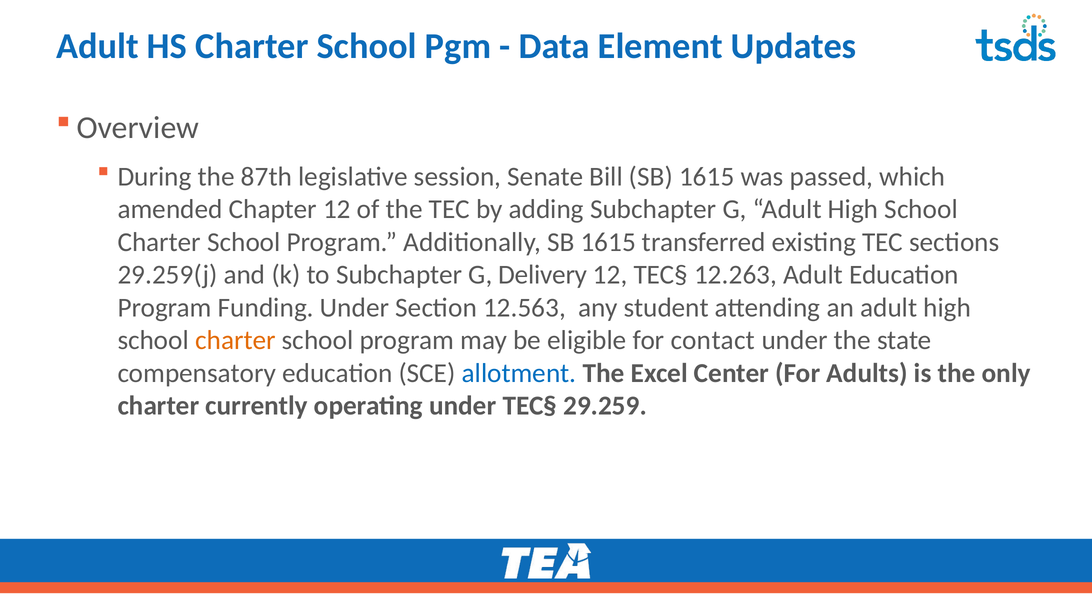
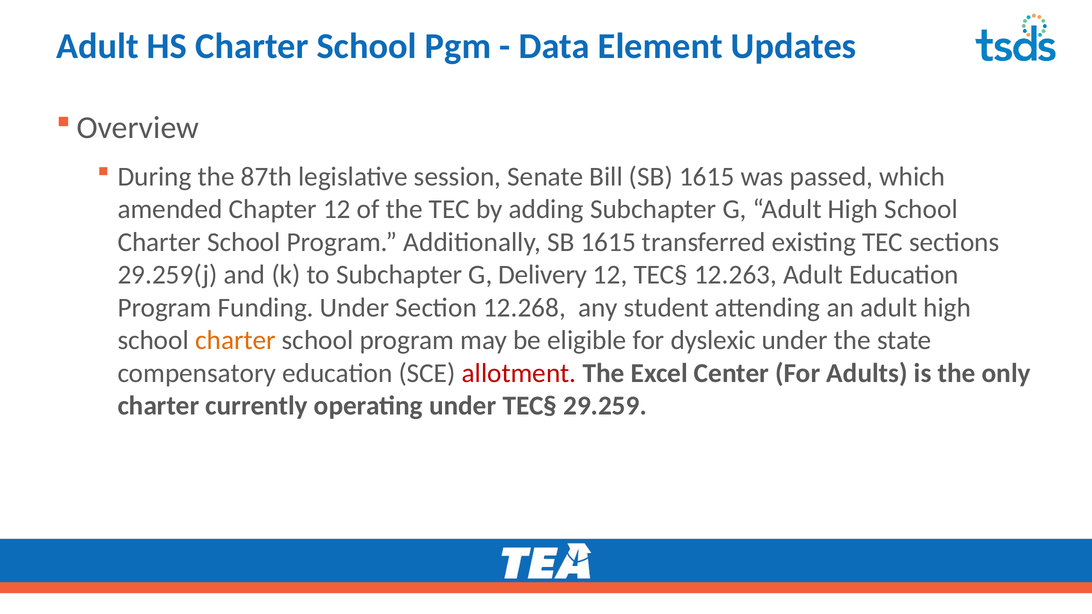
12.563: 12.563 -> 12.268 (524, 308)
contact: contact -> dyslexic (713, 340)
allotment colour: blue -> red (519, 373)
